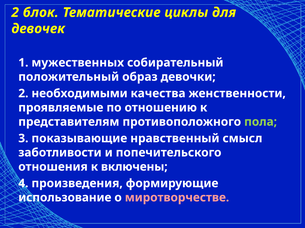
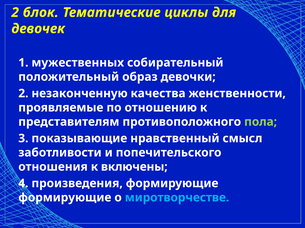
необходимыми: необходимыми -> незаконченную (80, 94)
использование: использование -> формирующие (65, 198)
миротворчестве colour: pink -> light blue (177, 198)
